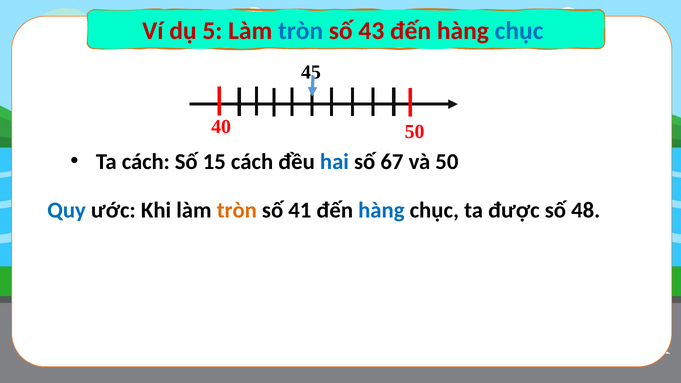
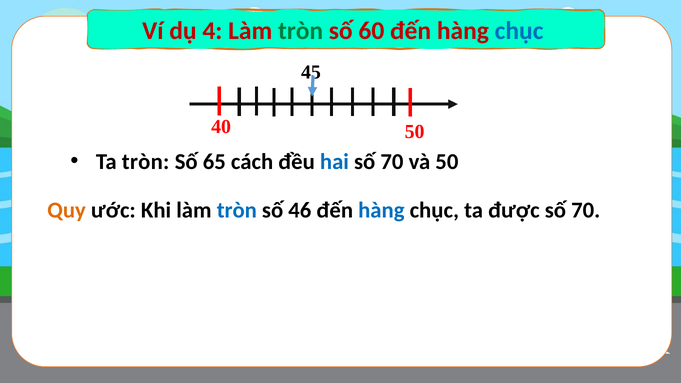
5: 5 -> 4 (212, 31)
tròn colour: blue -> green (301, 31)
43: 43 -> 60 (371, 31)
Ta cách: cách -> tròn (146, 162)
15: 15 -> 65 (214, 162)
67: 67 -> 70 (392, 162)
Quy colour: blue -> orange (67, 210)
tròn colour: orange -> blue (237, 210)
41: 41 -> 46 (300, 210)
được số 48: 48 -> 70 (586, 210)
